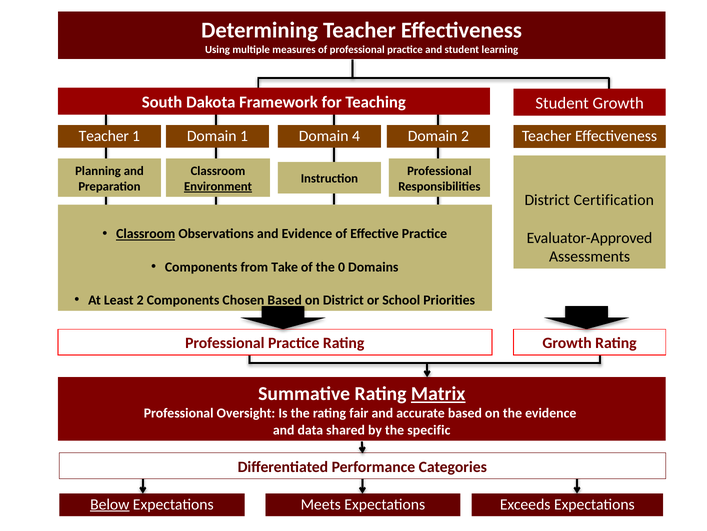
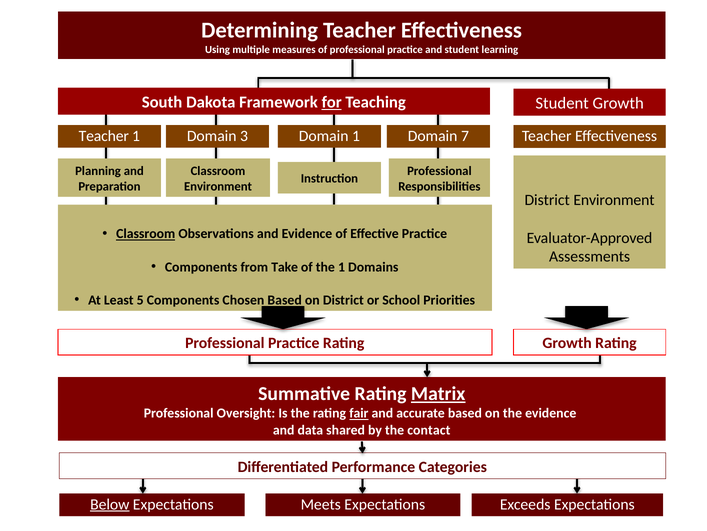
for underline: none -> present (332, 102)
Domain 1: 1 -> 3 (244, 136)
Domain 4: 4 -> 1 (356, 136)
Domain 2: 2 -> 7 (465, 136)
Environment underline: present -> none (218, 186)
District Certification: Certification -> Environment (614, 200)
the 0: 0 -> 1 (342, 267)
Least 2: 2 -> 5 (140, 300)
fair underline: none -> present (359, 413)
specific: specific -> contact (429, 429)
